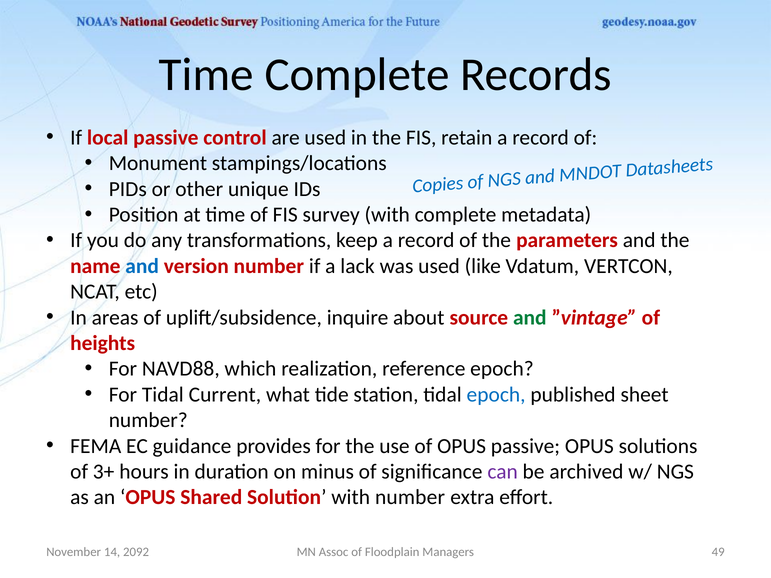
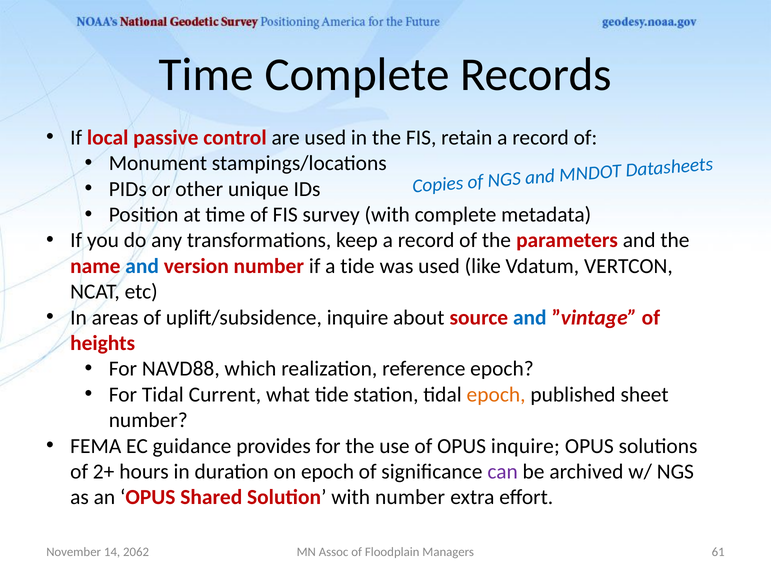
a lack: lack -> tide (357, 266)
and colour: green -> blue (530, 318)
epoch colour: blue -> orange (496, 395)
OPUS passive: passive -> inquire (525, 446)
3+: 3+ -> 2+ (104, 472)
on minus: minus -> epoch (328, 472)
2092: 2092 -> 2062 (136, 552)
49: 49 -> 61 (718, 552)
